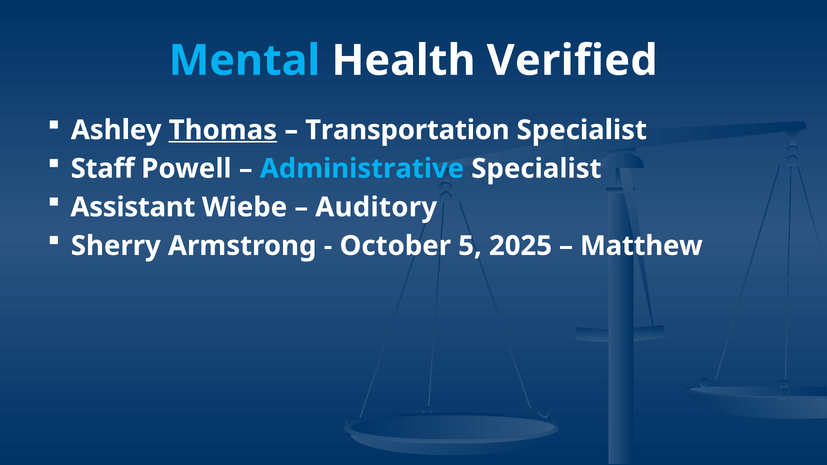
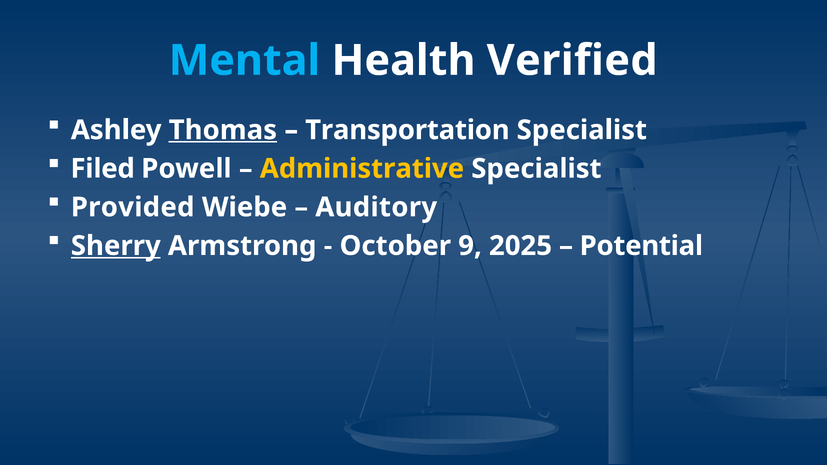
Staff: Staff -> Filed (103, 169)
Administrative colour: light blue -> yellow (362, 169)
Assistant: Assistant -> Provided (133, 207)
Sherry underline: none -> present (116, 246)
5: 5 -> 9 (470, 246)
Matthew: Matthew -> Potential (641, 246)
